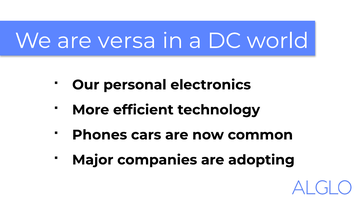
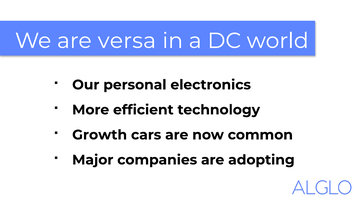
Phones: Phones -> Growth (100, 135)
